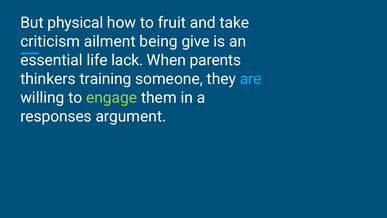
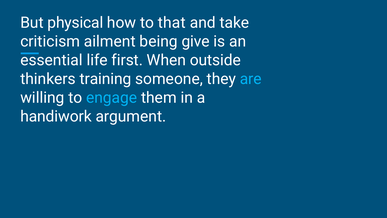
fruit: fruit -> that (172, 23)
lack: lack -> first (127, 60)
parents: parents -> outside (215, 60)
engage colour: light green -> light blue (112, 98)
responses: responses -> handiwork (56, 116)
